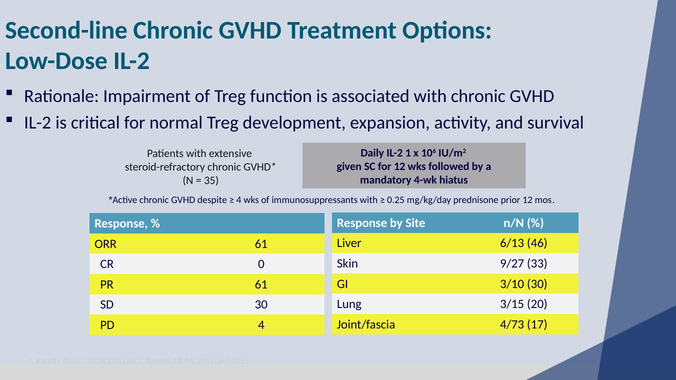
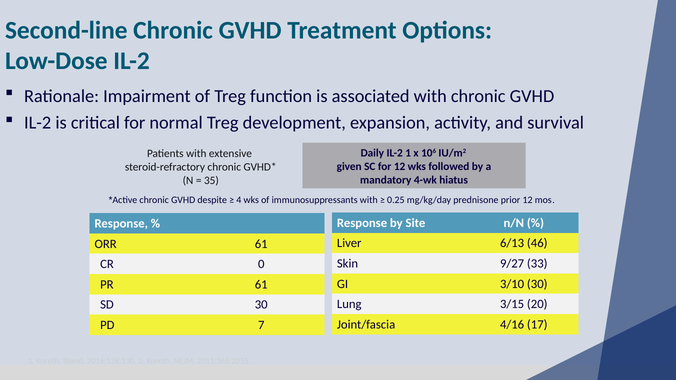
4/73: 4/73 -> 4/16 (512, 325)
PD 4: 4 -> 7 (261, 325)
